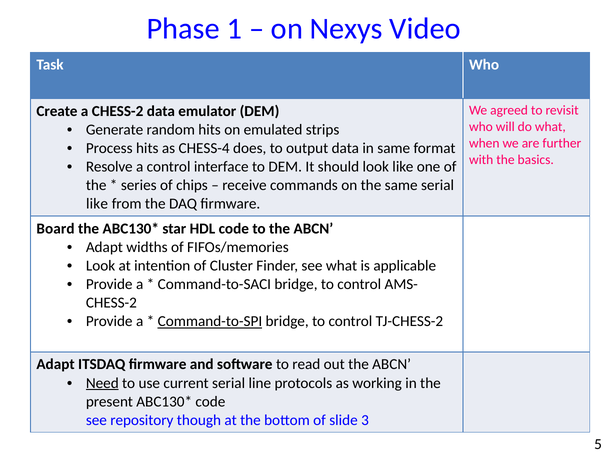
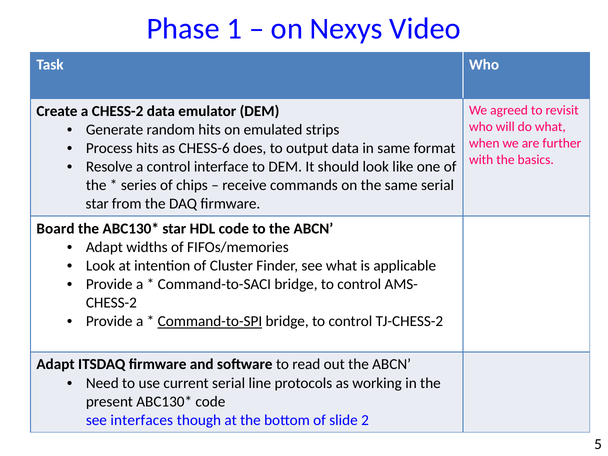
CHESS-4: CHESS-4 -> CHESS-6 (204, 148)
like: like -> star (97, 204)
Need underline: present -> none (102, 383)
repository: repository -> interfaces (142, 420)
3: 3 -> 2 (365, 420)
